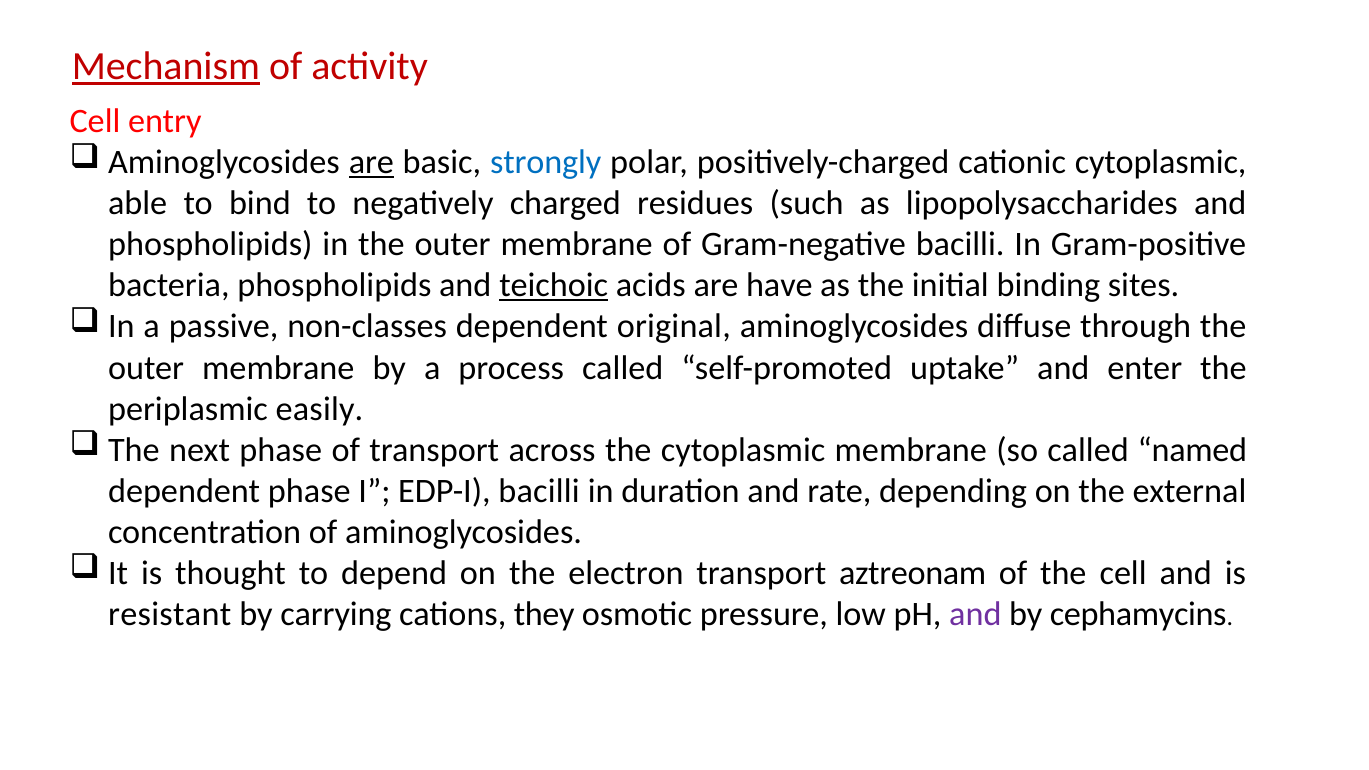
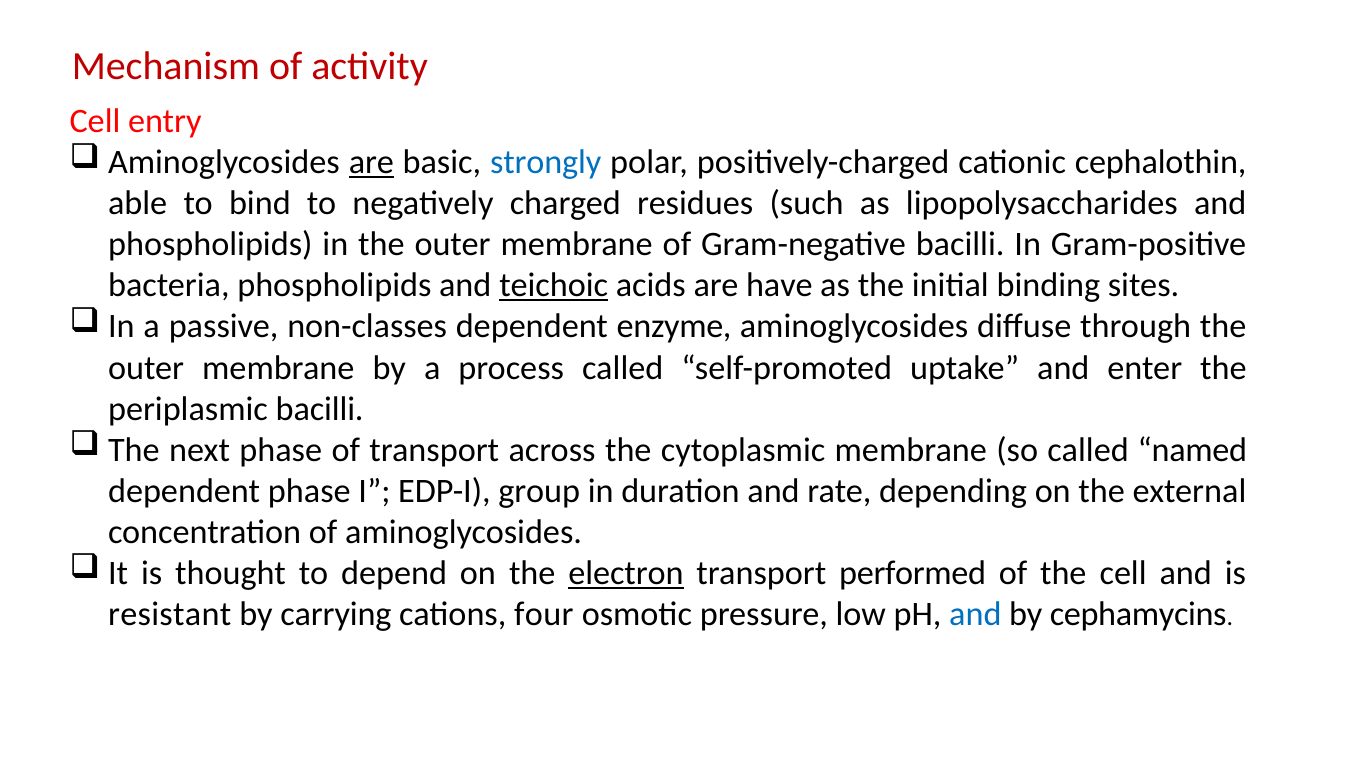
Mechanism underline: present -> none (166, 66)
cationic cytoplasmic: cytoplasmic -> cephalothin (1161, 162)
original: original -> enzyme (674, 327)
periplasmic easily: easily -> bacilli (320, 409)
EDP-I bacilli: bacilli -> group (539, 491)
electron underline: none -> present (626, 573)
aztreonam: aztreonam -> performed (913, 573)
they: they -> four (544, 614)
and colour: purple -> blue (975, 614)
